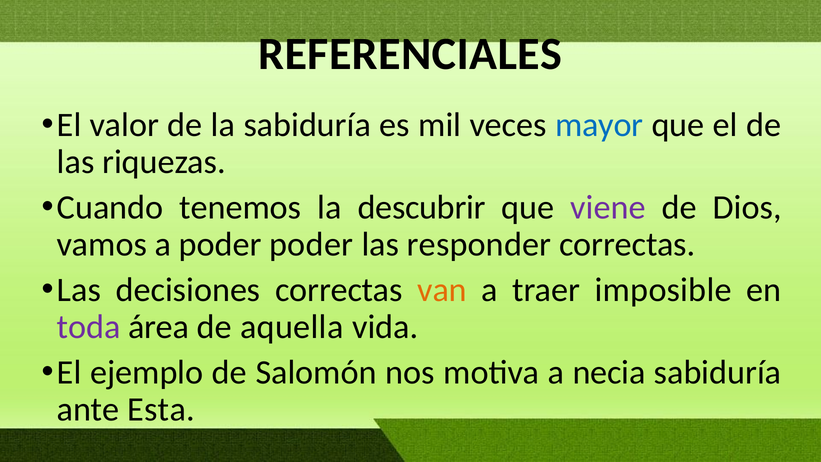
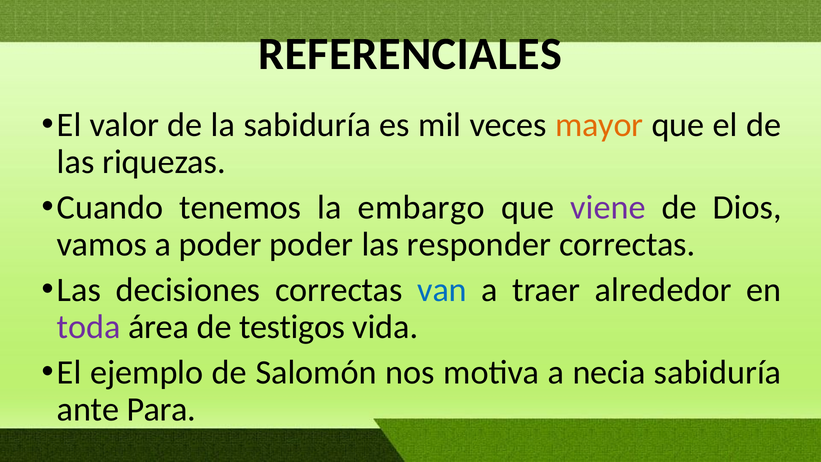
mayor colour: blue -> orange (599, 125)
descubrir: descubrir -> embargo (421, 207)
van colour: orange -> blue (442, 290)
imposible: imposible -> alrededor (663, 290)
aquella: aquella -> testigos (292, 327)
Esta: Esta -> Para (161, 409)
